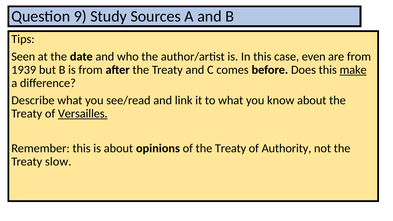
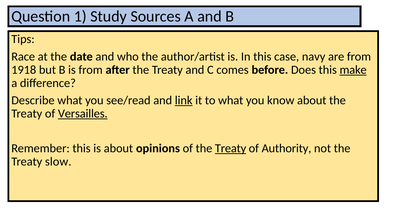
9: 9 -> 1 (80, 16)
Seen: Seen -> Race (23, 57)
even: even -> navy (314, 57)
1939: 1939 -> 1918 (24, 70)
link underline: none -> present (184, 100)
Treaty underline: none -> present (231, 148)
